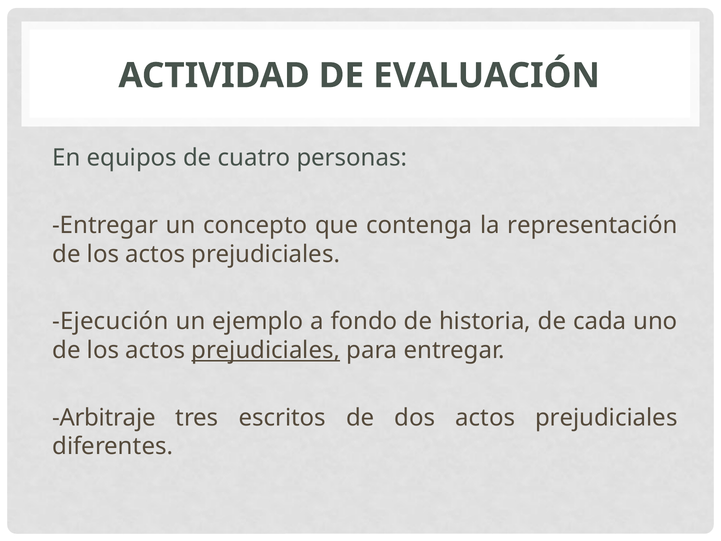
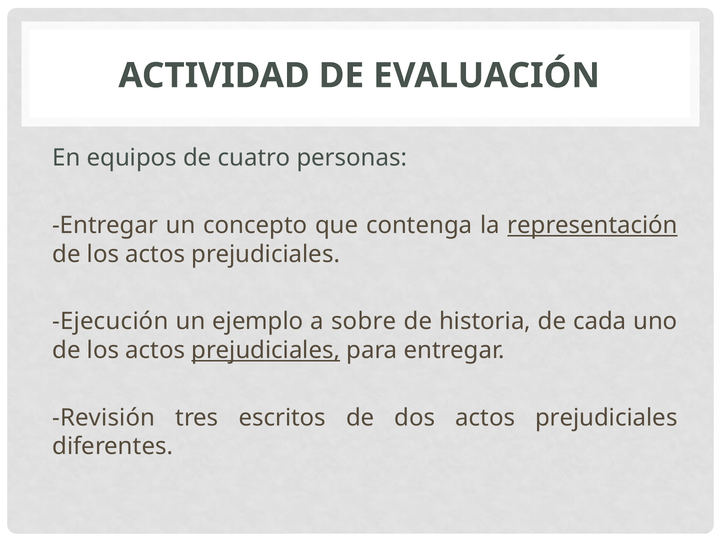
representación underline: none -> present (592, 225)
fondo: fondo -> sobre (364, 321)
Arbitraje: Arbitraje -> Revisión (104, 417)
